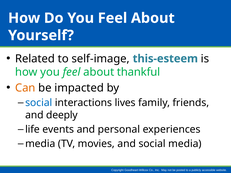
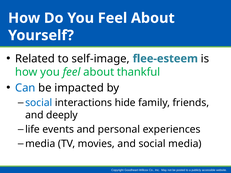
this-esteem: this-esteem -> flee-esteem (165, 59)
Can colour: orange -> blue (25, 88)
lives: lives -> hide (125, 103)
